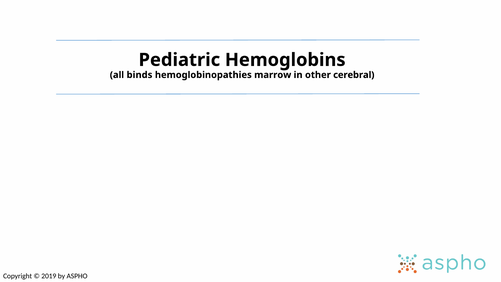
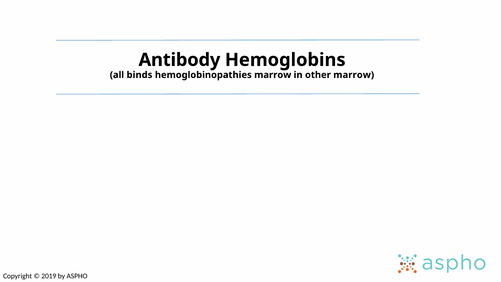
Pediatric: Pediatric -> Antibody (179, 60)
other cerebral: cerebral -> marrow (354, 75)
